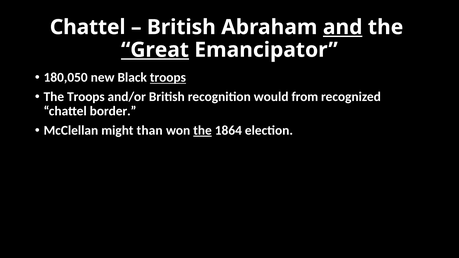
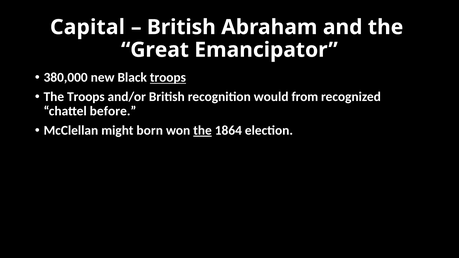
Chattel: Chattel -> Capital (87, 27)
and underline: present -> none (343, 27)
Great underline: present -> none (155, 50)
180,050: 180,050 -> 380,000 (66, 78)
border: border -> before (113, 111)
than: than -> born (150, 131)
